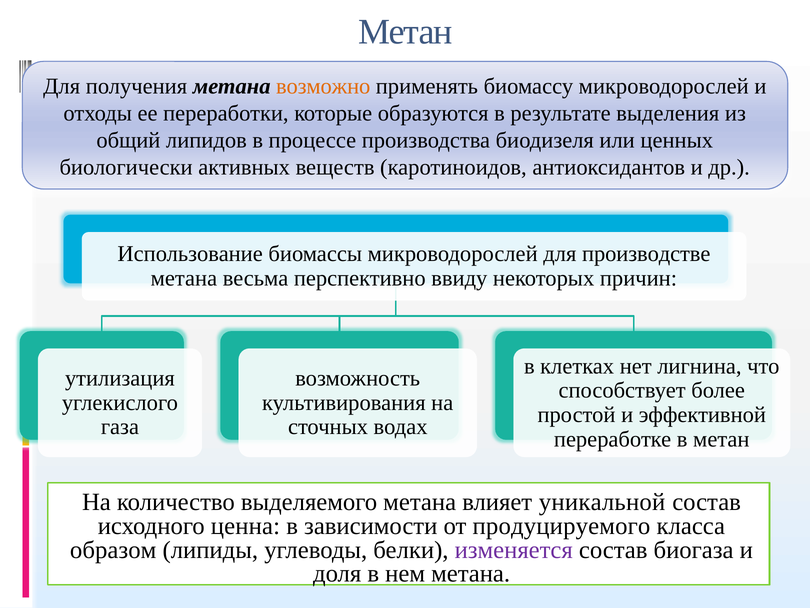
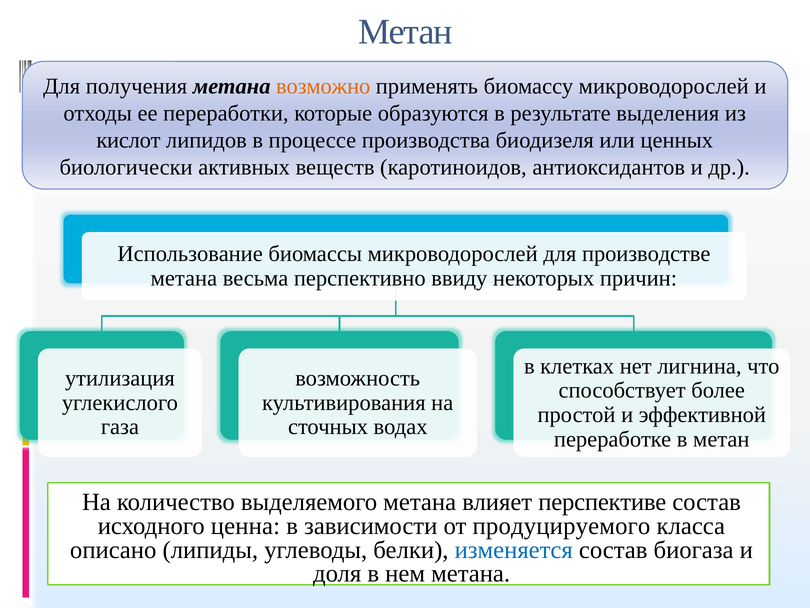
общий: общий -> кислот (129, 140)
уникальной: уникальной -> перспективе (602, 502)
образом: образом -> описано (113, 549)
изменяется colour: purple -> blue (514, 549)
